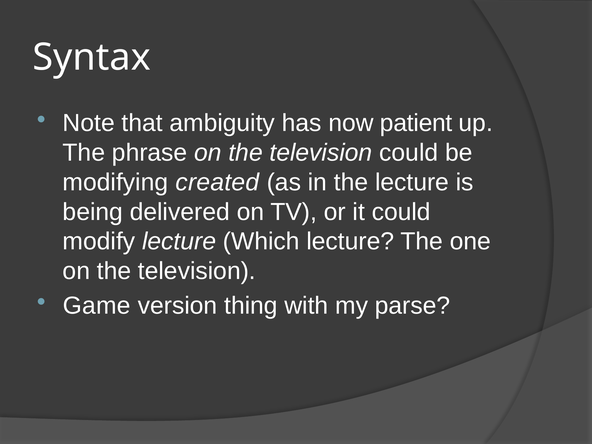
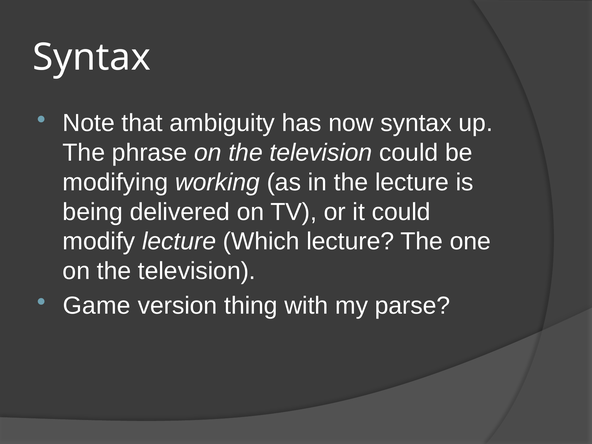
now patient: patient -> syntax (416, 123)
created: created -> working (218, 182)
